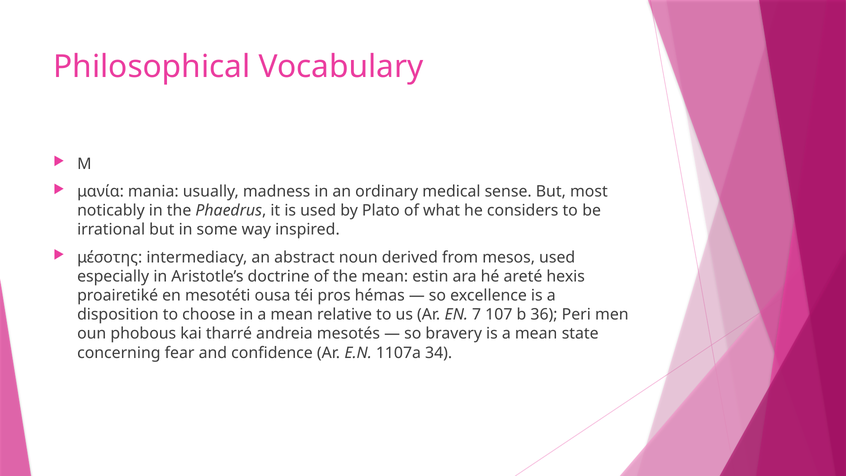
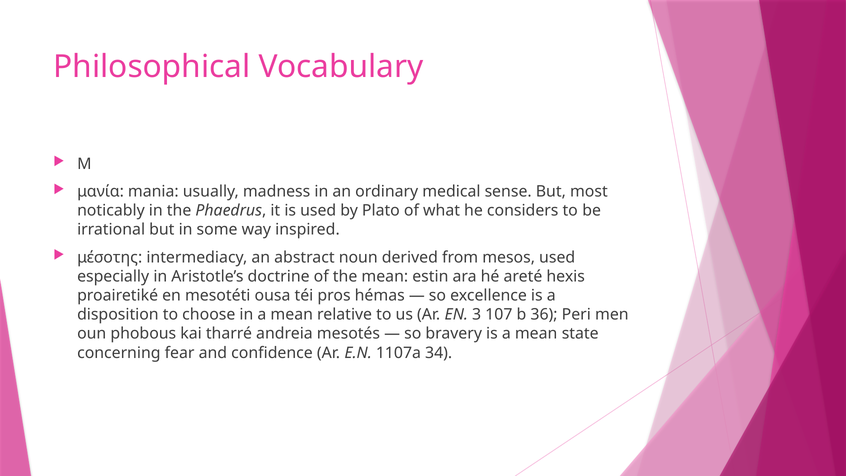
7: 7 -> 3 (477, 315)
